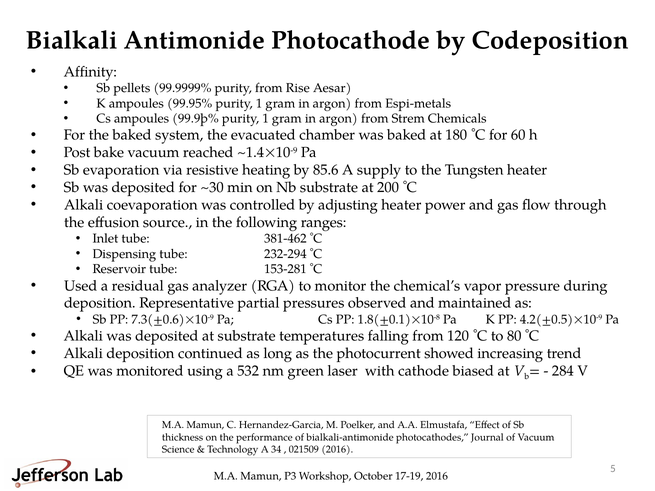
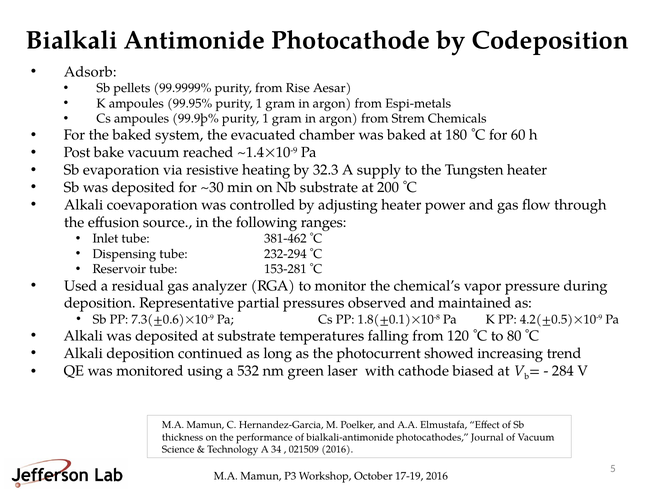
Affinity: Affinity -> Adsorb (90, 72)
85.6: 85.6 -> 32.3 (326, 170)
